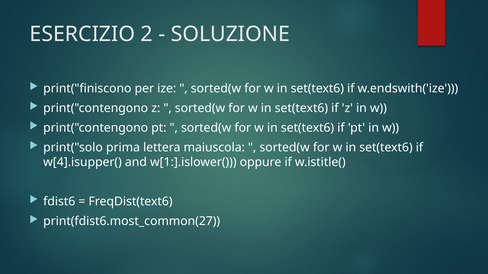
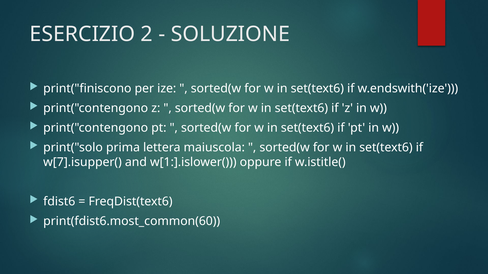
w[4].isupper(: w[4].isupper( -> w[7].isupper( (83, 162)
print(fdist6.most_common(27: print(fdist6.most_common(27 -> print(fdist6.most_common(60 (132, 222)
